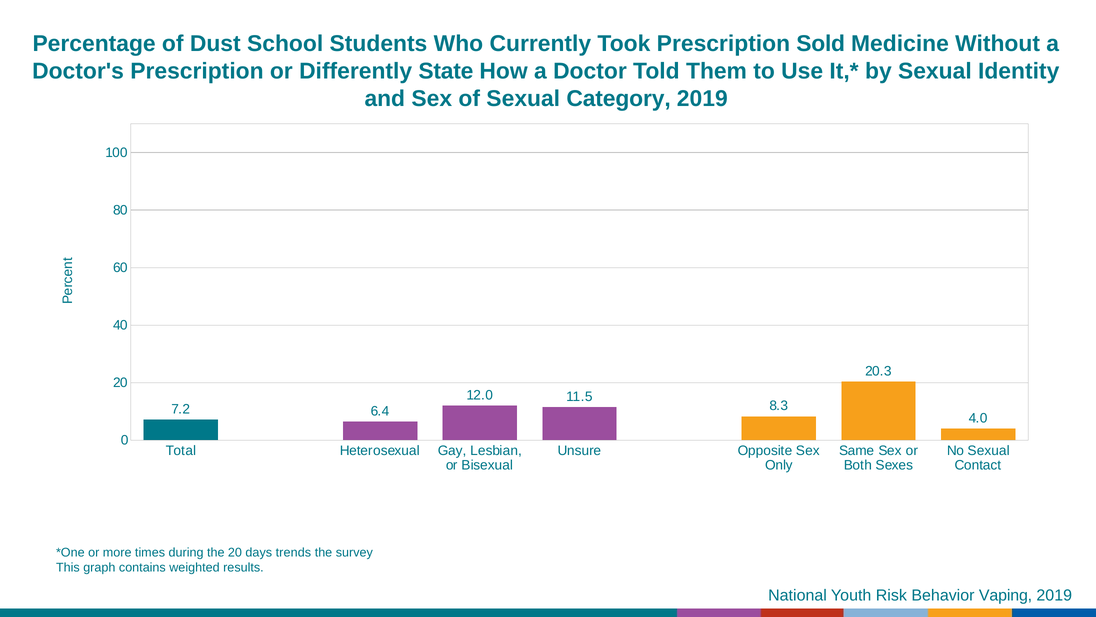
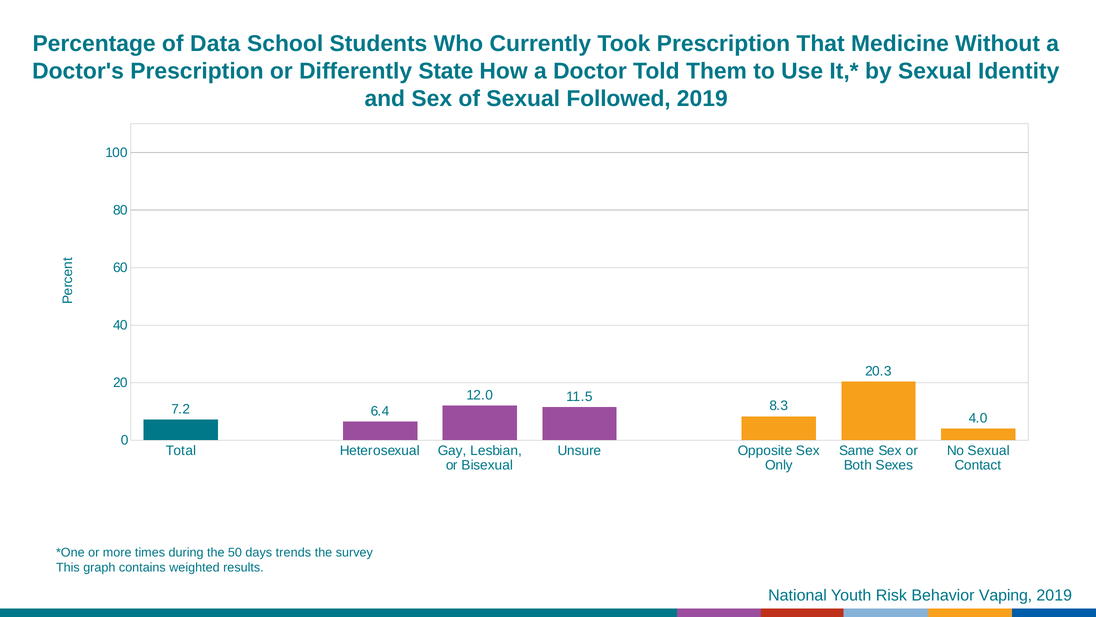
Dust: Dust -> Data (215, 44)
Sold: Sold -> That (821, 44)
Category: Category -> Followed (619, 98)
the 20: 20 -> 50 (235, 552)
